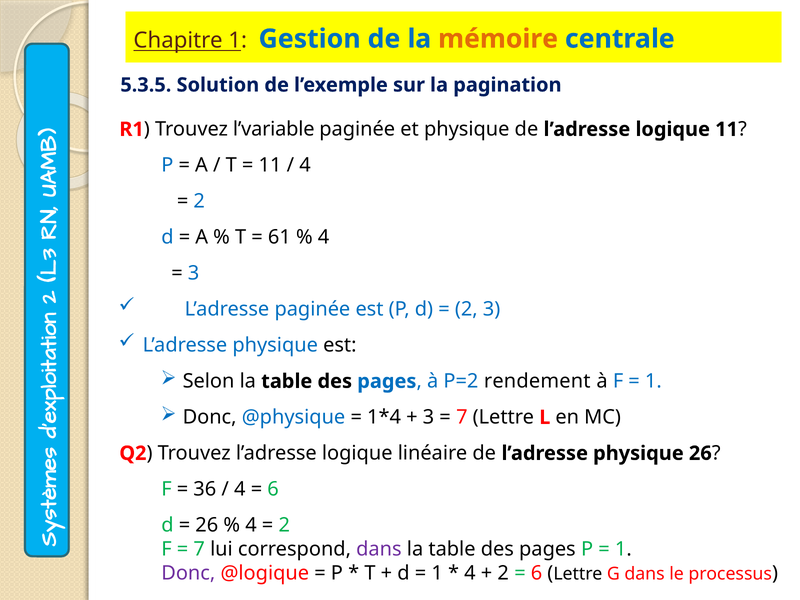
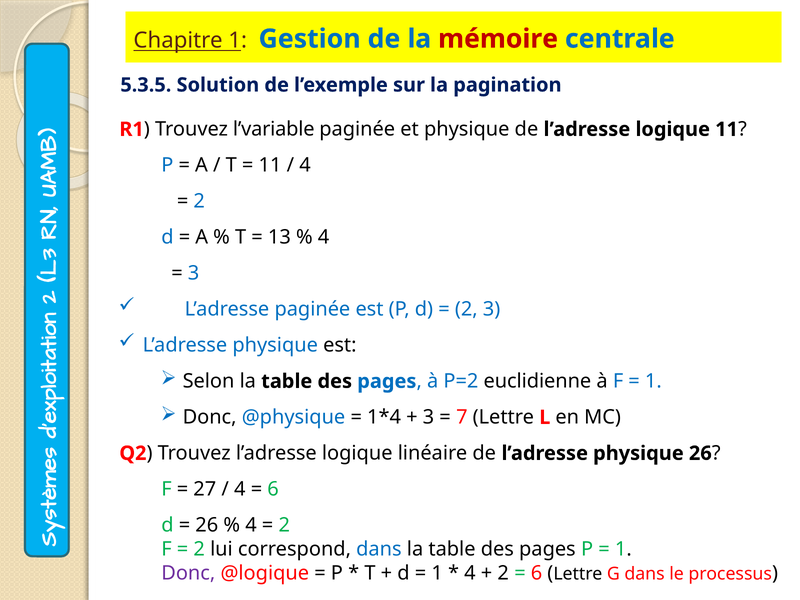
mémoire colour: orange -> red (498, 39)
61: 61 -> 13 (279, 237)
rendement: rendement -> euclidienne (537, 381)
36: 36 -> 27 (205, 489)
7: 7 -> 2 (199, 549)
dans colour: purple -> blue (379, 549)
